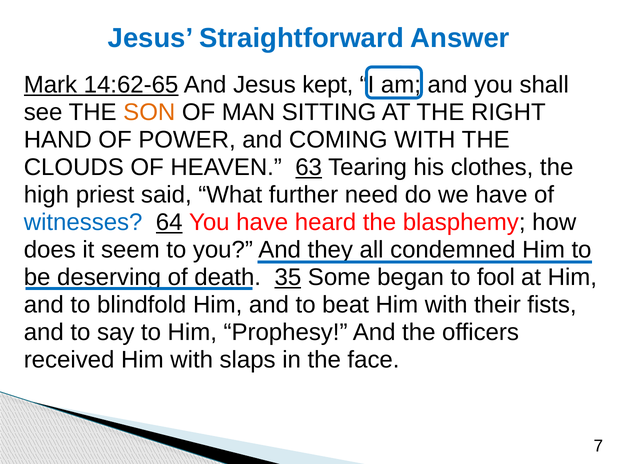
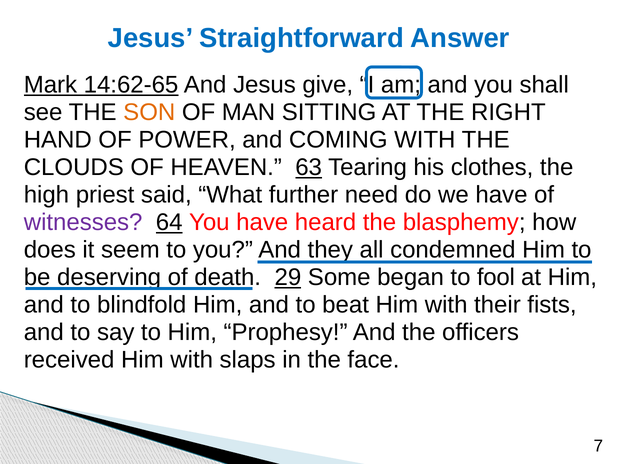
kept: kept -> give (328, 85)
witnesses colour: blue -> purple (83, 222)
35: 35 -> 29 (288, 277)
